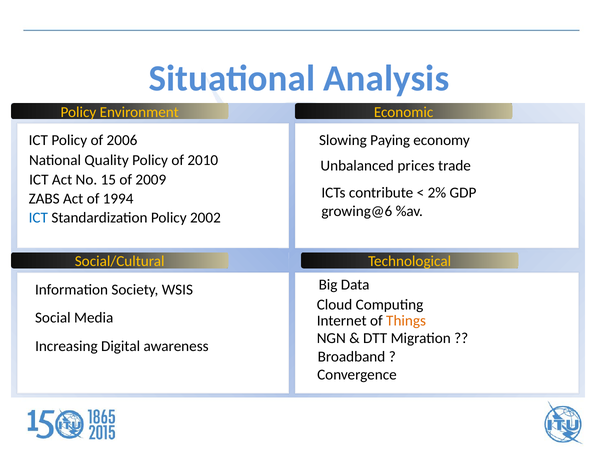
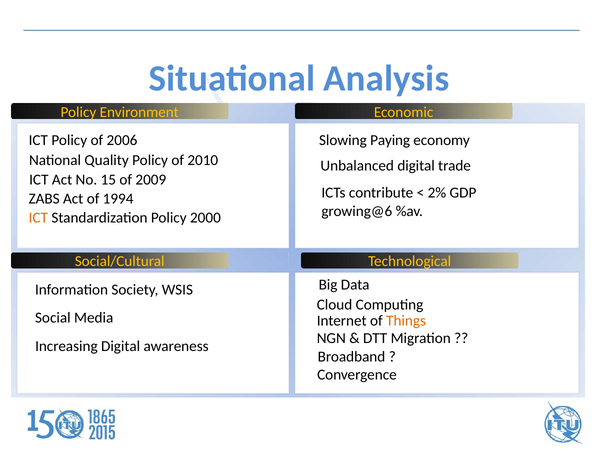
prices: prices -> digital (416, 166)
ICT colour: blue -> orange (38, 218)
2002: 2002 -> 2000 (205, 218)
